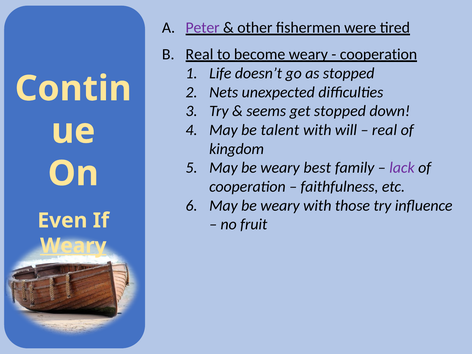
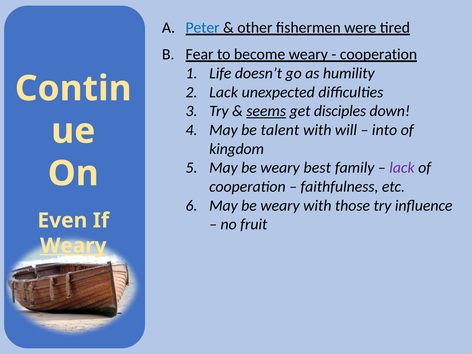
Peter colour: purple -> blue (203, 28)
Real: Real -> Fear (200, 54)
as stopped: stopped -> humility (349, 73)
Nets: Nets -> Lack (224, 92)
seems underline: none -> present (266, 111)
get stopped: stopped -> disciples (340, 111)
real: real -> into (385, 130)
